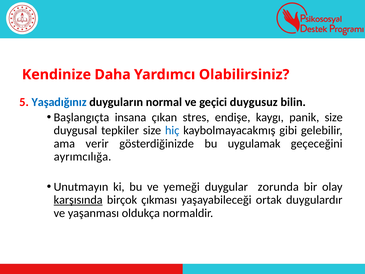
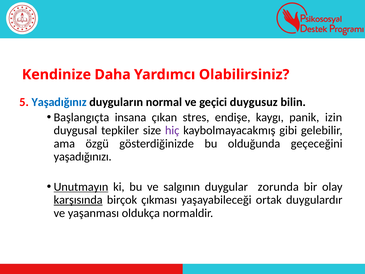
panik size: size -> izin (334, 117)
hiç colour: blue -> purple (172, 130)
verir: verir -> özgü (97, 143)
uygulamak: uygulamak -> olduğunda (254, 143)
ayrımcılığa: ayrımcılığa -> yaşadığınızı (83, 157)
Unutmayın underline: none -> present (81, 187)
yemeği: yemeği -> salgının (182, 187)
